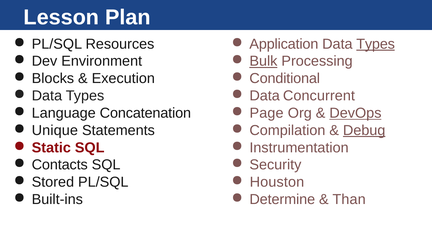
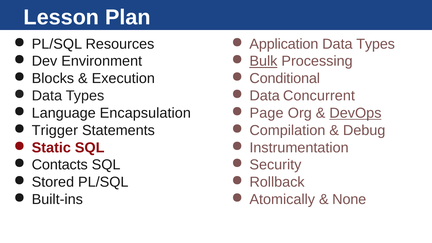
Types underline: present -> none (376, 44)
Concatenation: Concatenation -> Encapsulation (145, 113)
Unique: Unique -> Trigger (55, 130)
Debug underline: present -> none (364, 130)
Houston: Houston -> Rollback (277, 182)
Determine: Determine -> Atomically (282, 199)
Than: Than -> None (349, 199)
